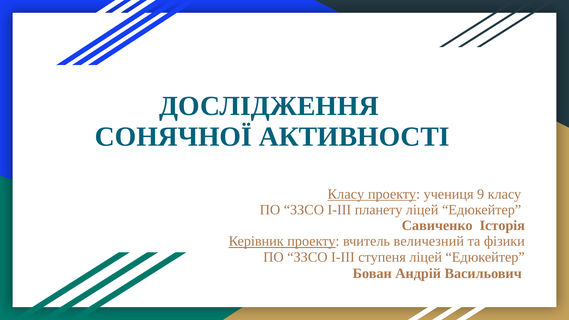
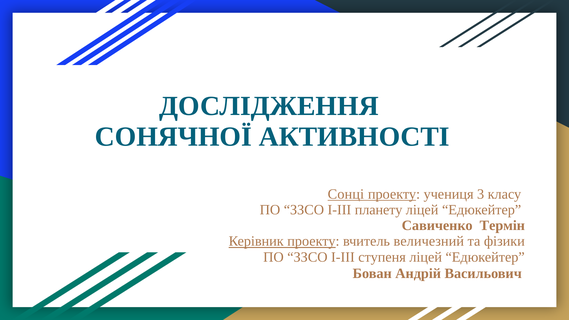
Класу: Класу -> Сонці (346, 194)
9: 9 -> 3 (481, 194)
Історія: Історія -> Термін (502, 226)
